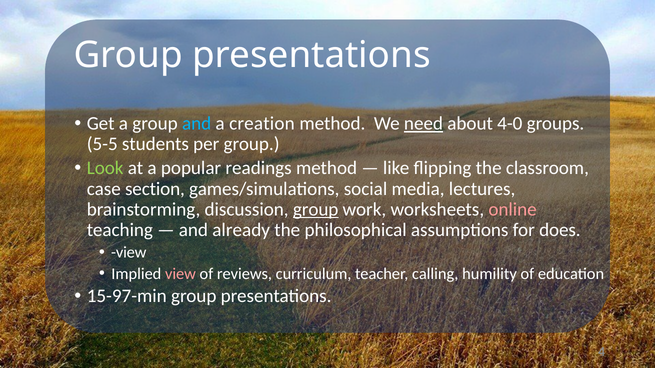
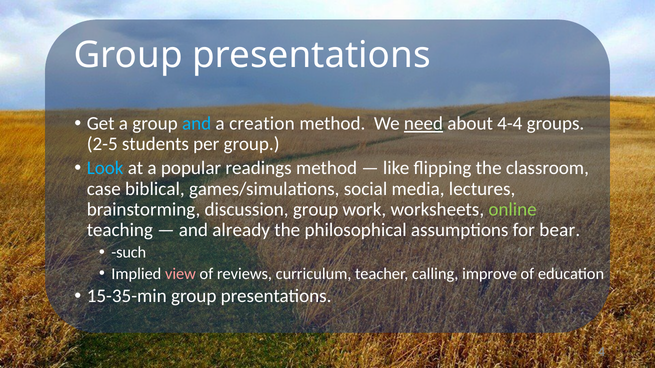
4-0: 4-0 -> 4-4 (510, 124)
5-5: 5-5 -> 2-5 (102, 144)
Look colour: light green -> light blue (105, 168)
section: section -> biblical (155, 189)
group underline: present -> none (316, 210)
online colour: pink -> light green (513, 210)
does: does -> bear (560, 230)
view: view -> such (129, 253)
humility: humility -> improve (490, 274)
15-97-min: 15-97-min -> 15-35-min (127, 296)
